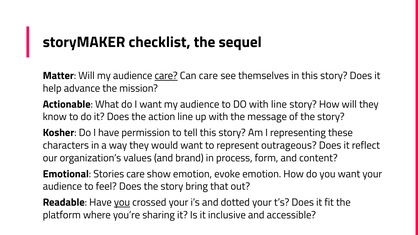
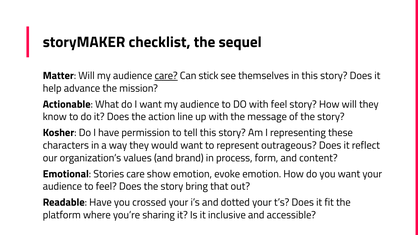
Can care: care -> stick (209, 76)
with line: line -> feel (279, 104)
you underline: present -> none (122, 203)
